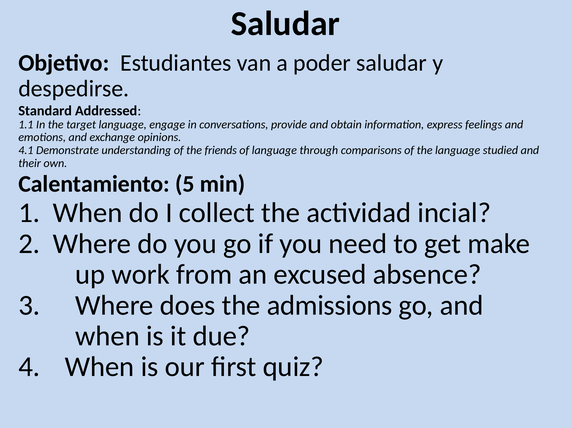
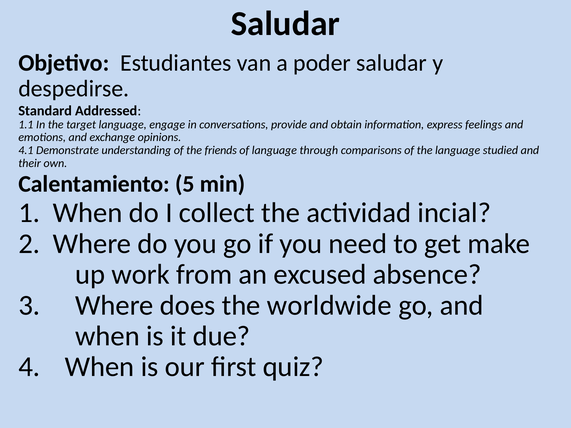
admissions: admissions -> worldwide (329, 305)
